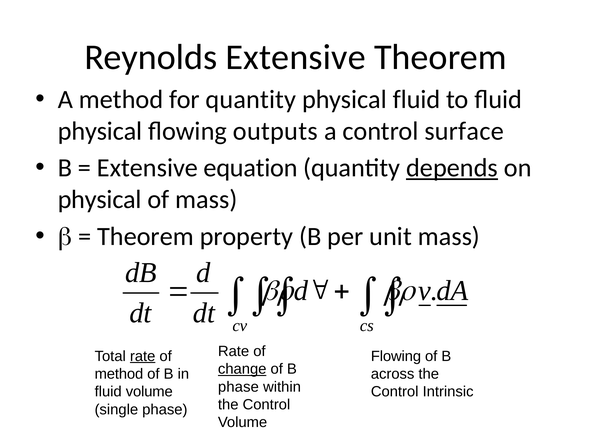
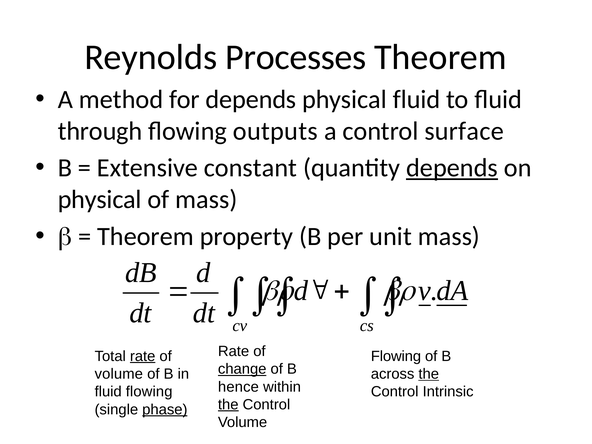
Reynolds Extensive: Extensive -> Processes (296, 57)
for quantity: quantity -> depends (251, 100)
physical: physical -> through (100, 131)
equation: equation -> constant (250, 168)
method: method -> volume (119, 374)
the underline: none -> present (429, 374)
phase: phase -> hence (238, 387)
fluid volume: volume -> flowing (149, 392)
the underline: none -> present (228, 405)
phase underline: none -> present (165, 410)
